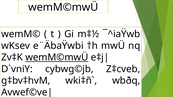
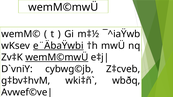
e¨ÄbaŸwbi underline: none -> present (58, 46)
